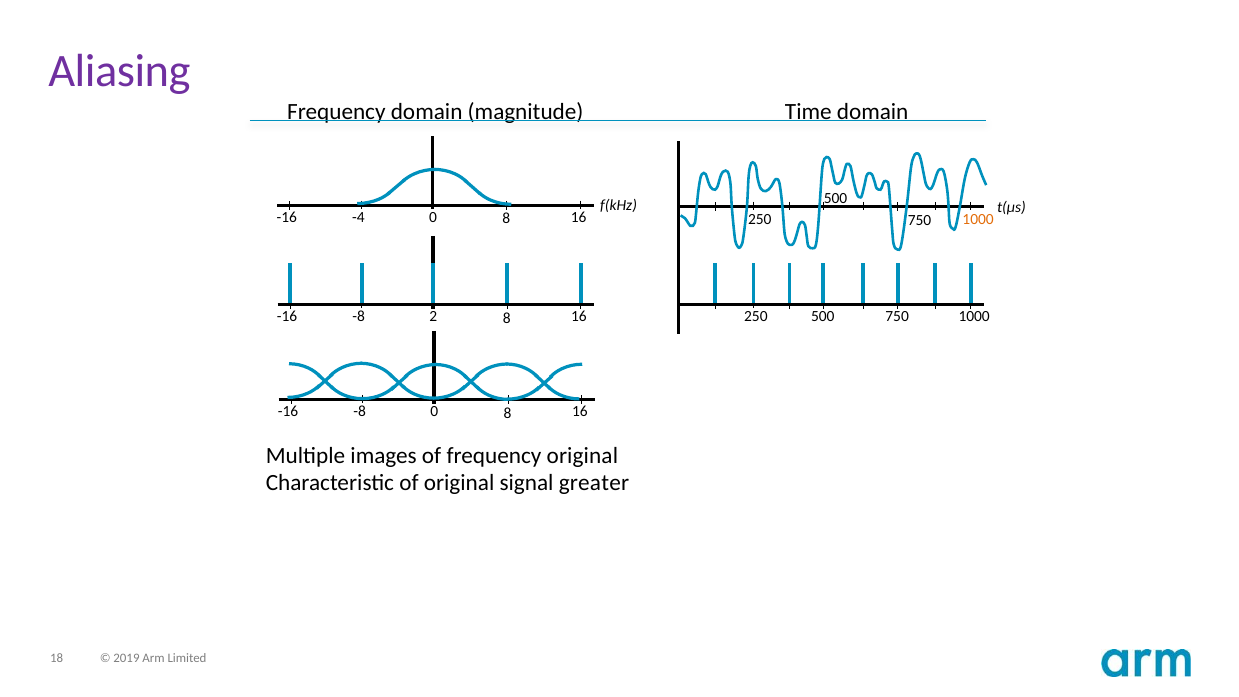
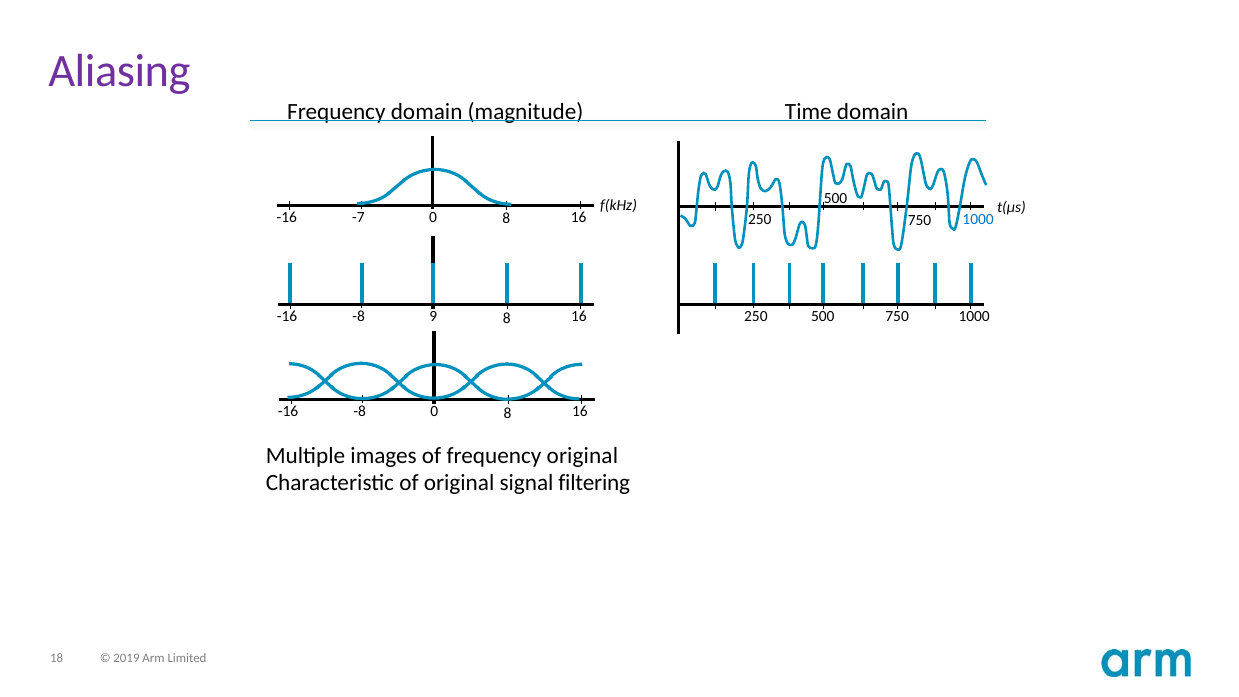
-4: -4 -> -7 (358, 217)
1000 colour: orange -> blue (978, 219)
2: 2 -> 9 (433, 316)
greater: greater -> filtering (594, 483)
